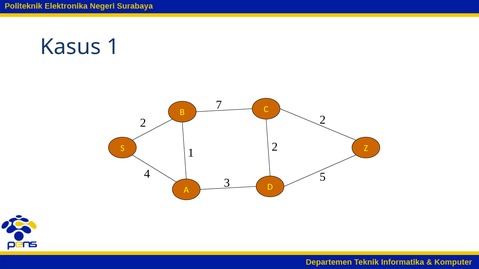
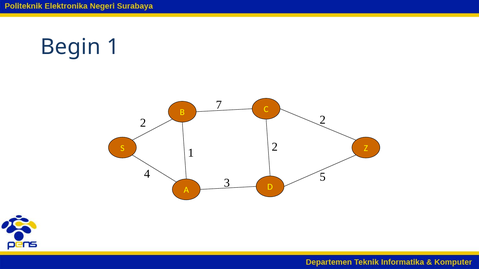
Kasus: Kasus -> Begin (71, 47)
